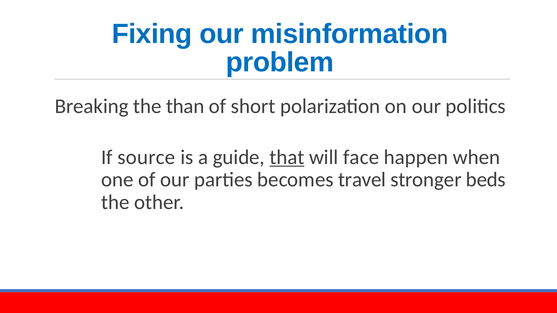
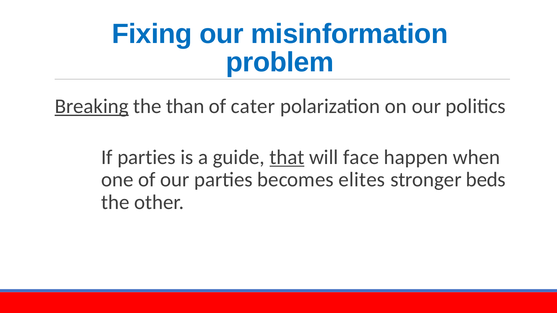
Breaking underline: none -> present (92, 106)
short: short -> cater (253, 106)
If source: source -> parties (147, 157)
travel: travel -> elites (362, 180)
